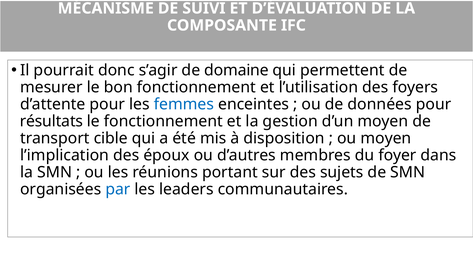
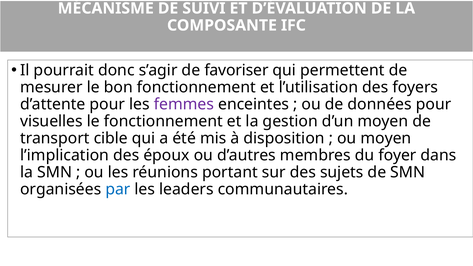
domaine: domaine -> favoriser (236, 70)
femmes colour: blue -> purple (184, 104)
résultats: résultats -> visuelles (51, 121)
